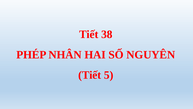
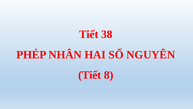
5: 5 -> 8 (109, 75)
